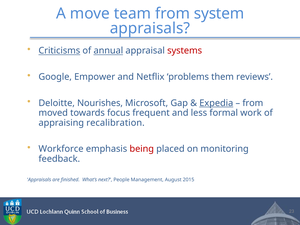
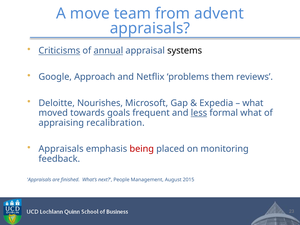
system: system -> advent (219, 13)
systems colour: red -> black (185, 51)
Empower: Empower -> Approach (95, 77)
Expedia underline: present -> none (216, 103)
from: from -> what (253, 103)
focus: focus -> goals (119, 113)
less underline: none -> present (199, 113)
formal work: work -> what (251, 113)
Workforce: Workforce -> Appraisals (61, 149)
